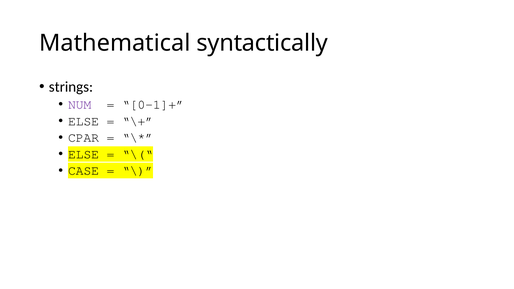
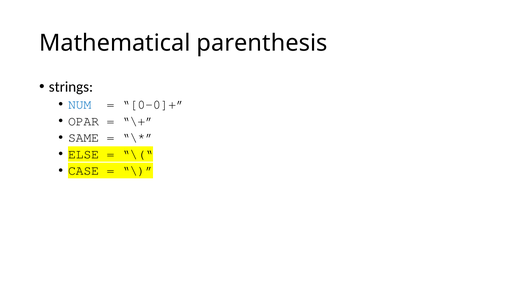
syntactically: syntactically -> parenthesis (262, 43)
NUM colour: purple -> blue (80, 105)
0-1]+: 0-1]+ -> 0-0]+ (153, 105)
ELSE: ELSE -> OPAR (84, 121)
CPAR: CPAR -> SAME (84, 138)
